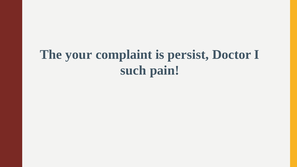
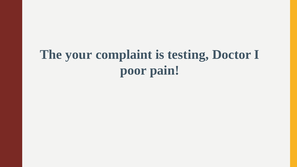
persist: persist -> testing (188, 55)
such: such -> poor (133, 70)
